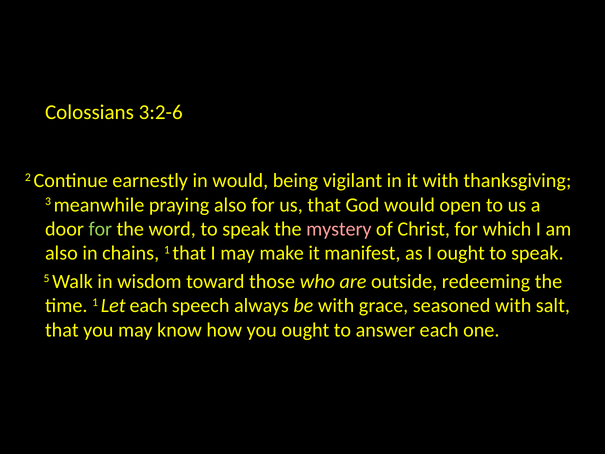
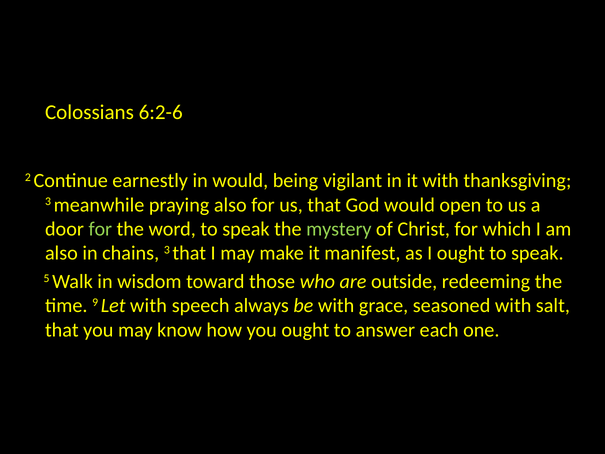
3:2-6: 3:2-6 -> 6:2-6 (161, 112)
mystery colour: pink -> light green (339, 229)
chains 1: 1 -> 3 (167, 250)
time 1: 1 -> 9 (95, 302)
Let each: each -> with (148, 306)
